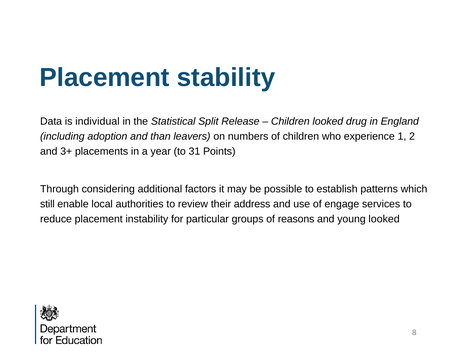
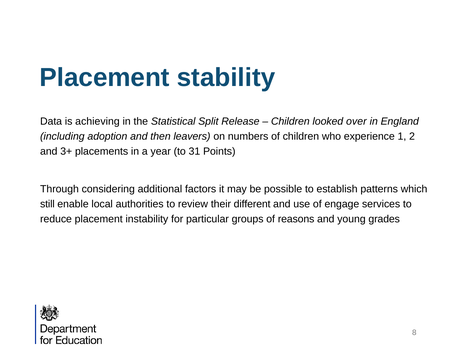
individual: individual -> achieving (97, 121)
drug: drug -> over (356, 121)
than: than -> then (161, 136)
address: address -> different (252, 204)
young looked: looked -> grades (384, 219)
